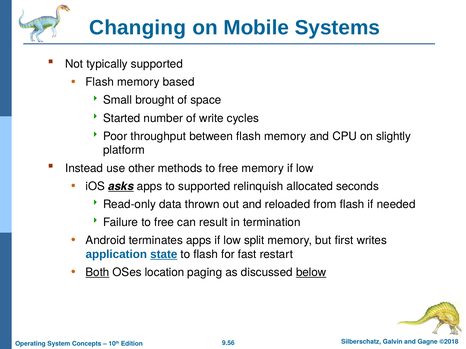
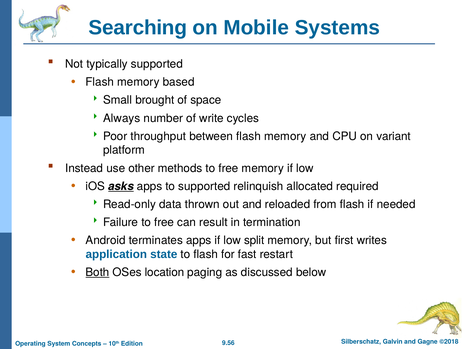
Changing: Changing -> Searching (138, 28)
Started: Started -> Always (122, 118)
slightly: slightly -> variant (394, 136)
seconds: seconds -> required (357, 186)
state underline: present -> none (164, 255)
below underline: present -> none (311, 273)
